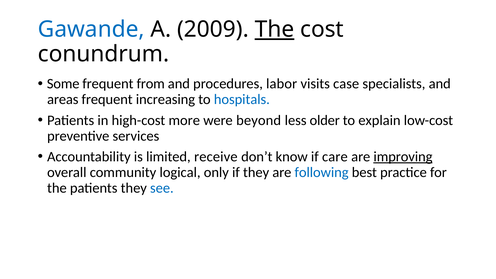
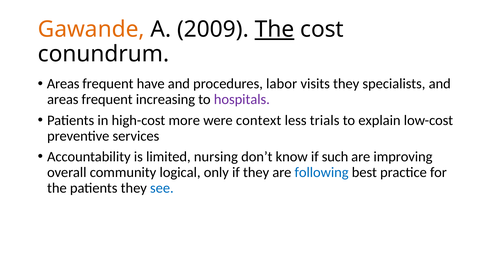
Gawande colour: blue -> orange (91, 29)
Some: Some -> Areas (63, 84)
from: from -> have (151, 84)
visits case: case -> they (346, 84)
hospitals colour: blue -> purple (242, 99)
beyond: beyond -> context (259, 120)
older: older -> trials (325, 120)
receive: receive -> nursing (216, 157)
care: care -> such (335, 157)
improving underline: present -> none (403, 157)
